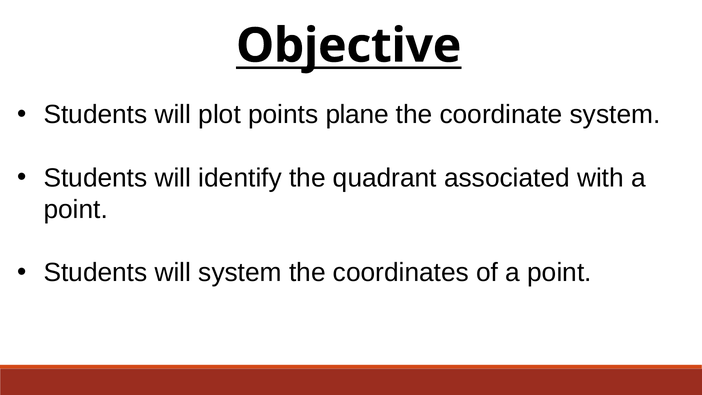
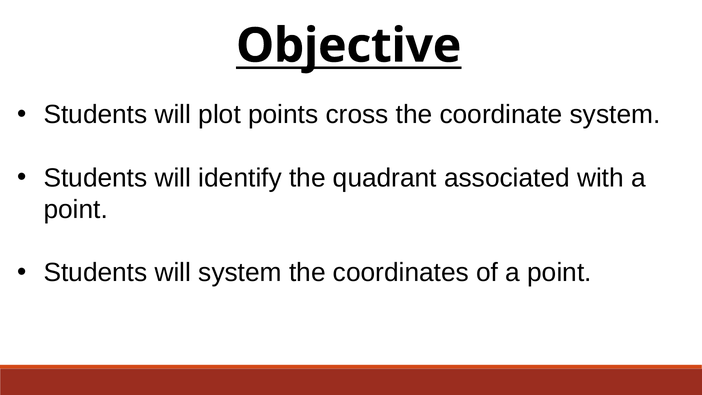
plane: plane -> cross (357, 115)
